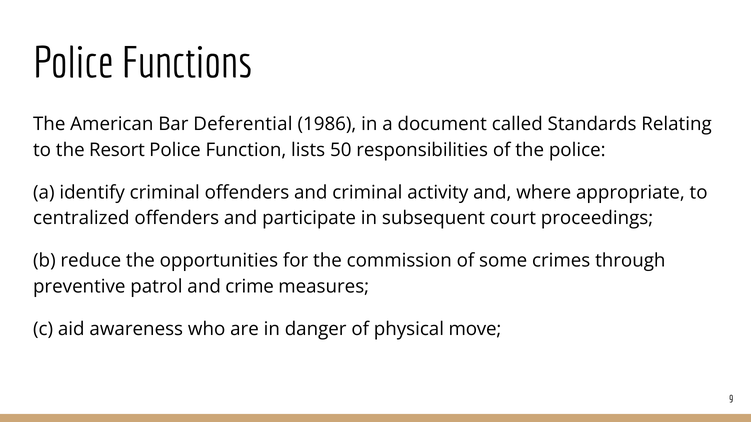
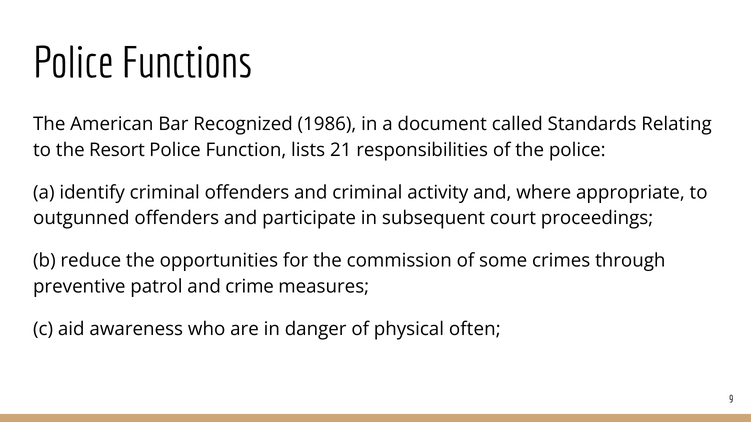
Deferential: Deferential -> Recognized (243, 124)
50: 50 -> 21 (341, 150)
centralized: centralized -> outgunned (81, 218)
move: move -> often (475, 330)
